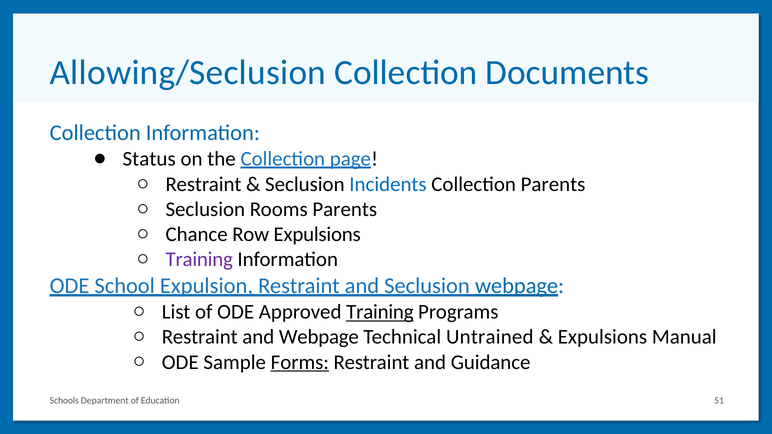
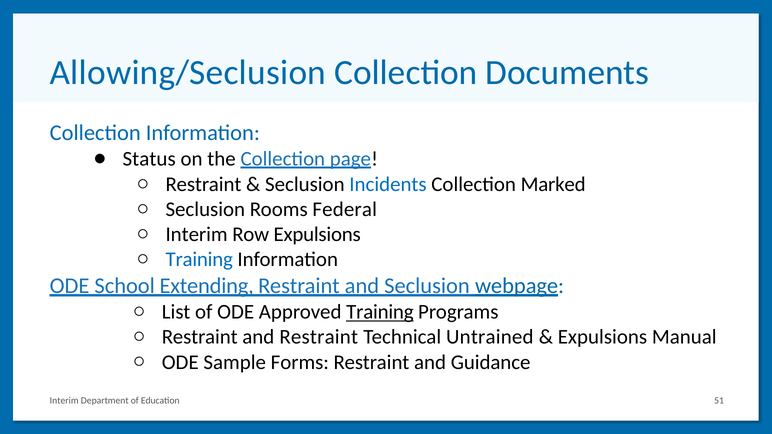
Collection Parents: Parents -> Marked (553, 184)
Rooms Parents: Parents -> Federal (345, 209)
Chance: Chance -> Interim (197, 235)
Training colour: purple -> blue (199, 260)
Expulsion: Expulsion -> Extending (207, 286)
and Webpage: Webpage -> Restraint (319, 337)
Forms underline: present -> none (300, 362)
Schools: Schools -> Interim (64, 401)
